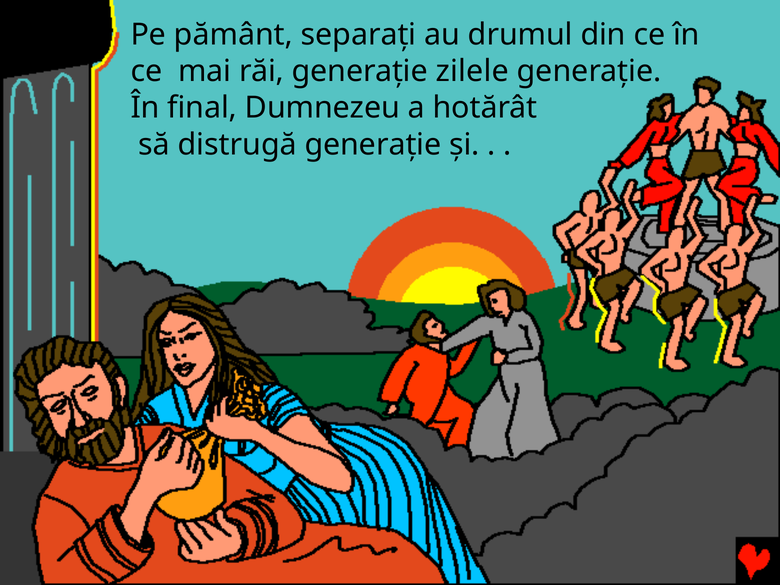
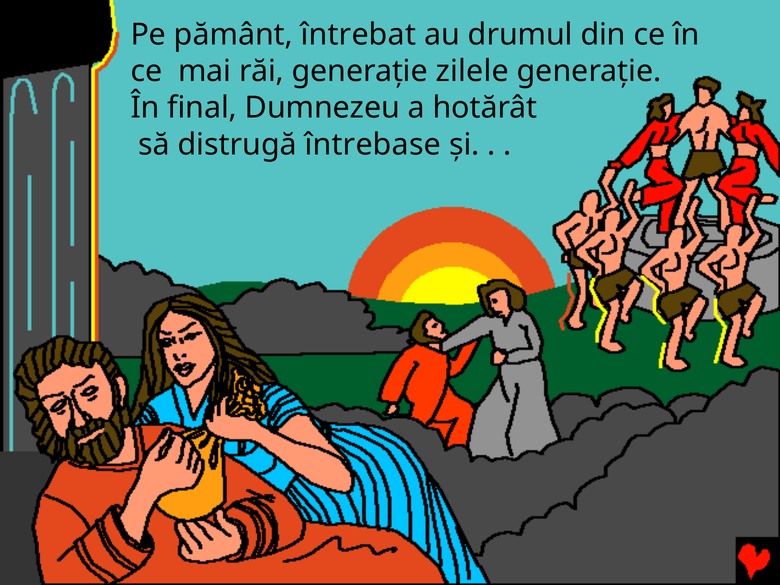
separaţi: separaţi -> întrebat (358, 35)
distrugă generaţie: generaţie -> întrebase (373, 144)
